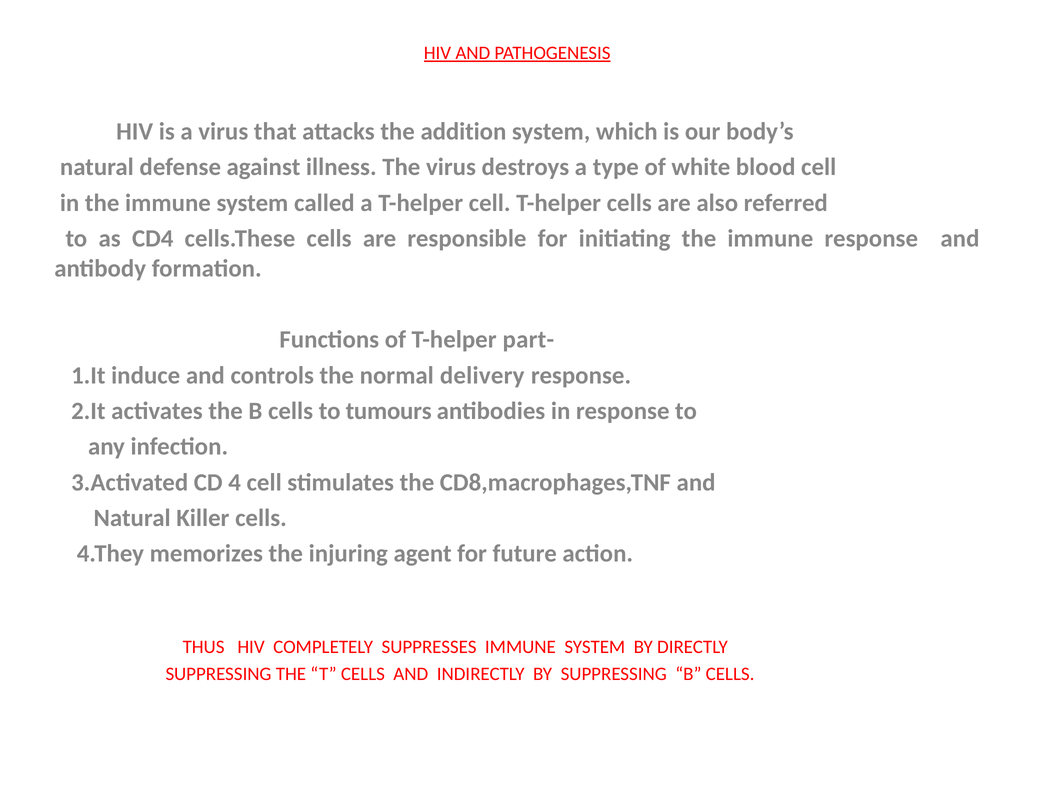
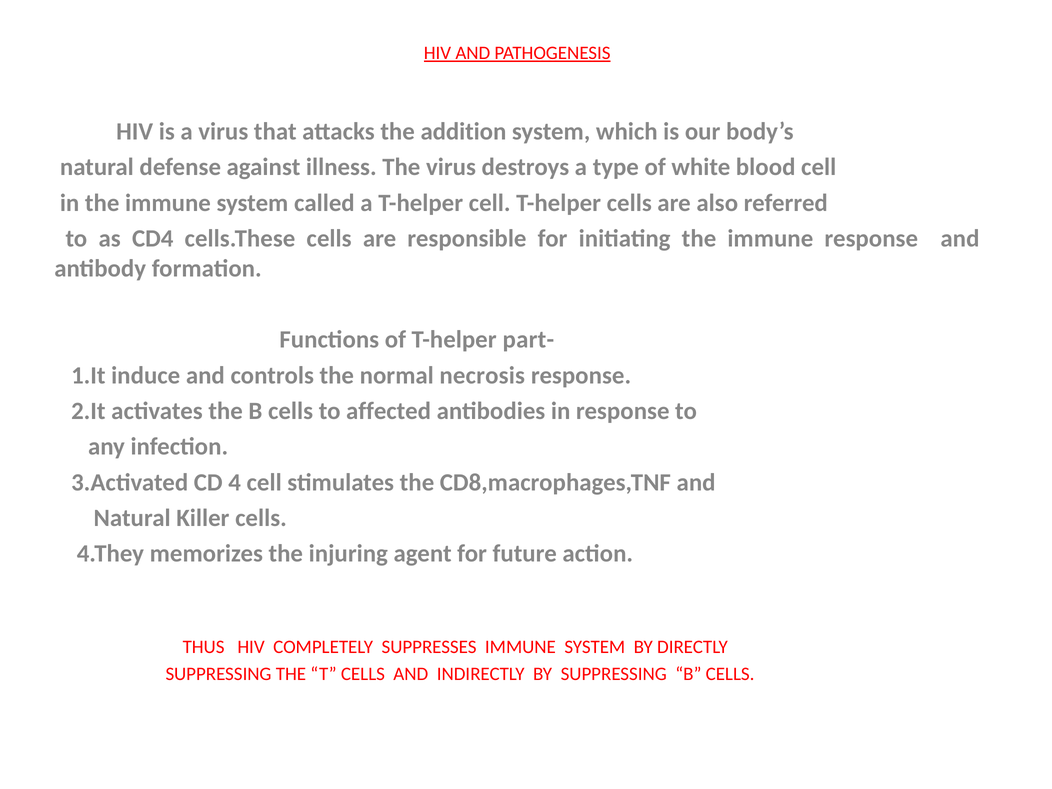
delivery: delivery -> necrosis (482, 375)
tumours: tumours -> affected (389, 411)
